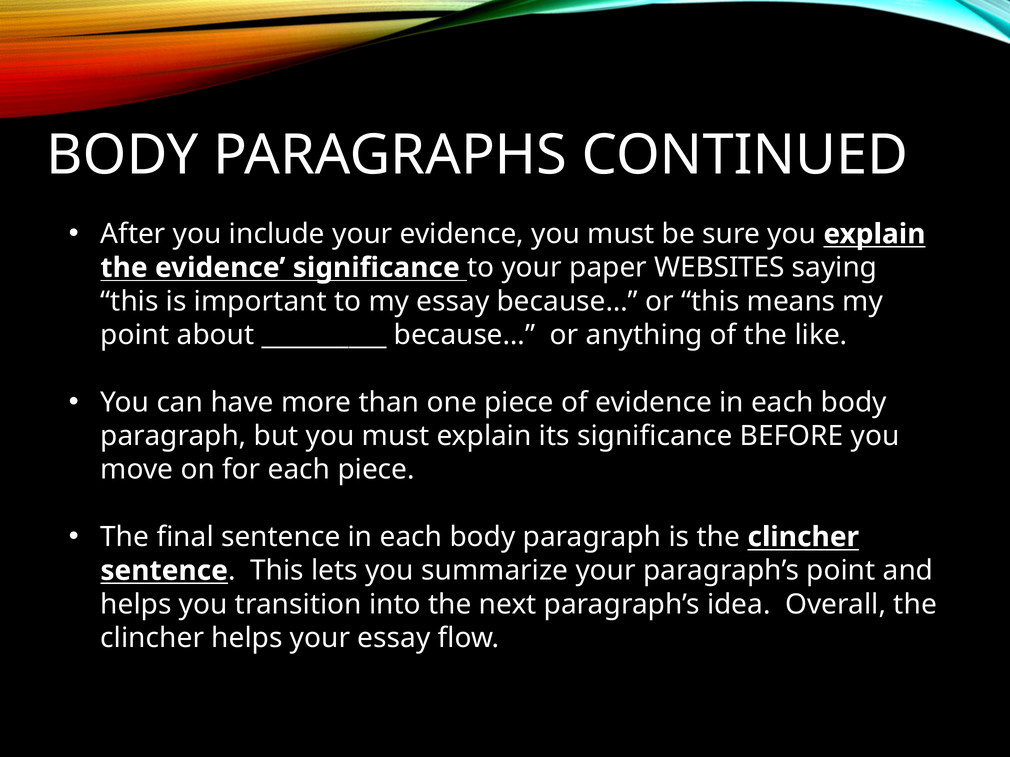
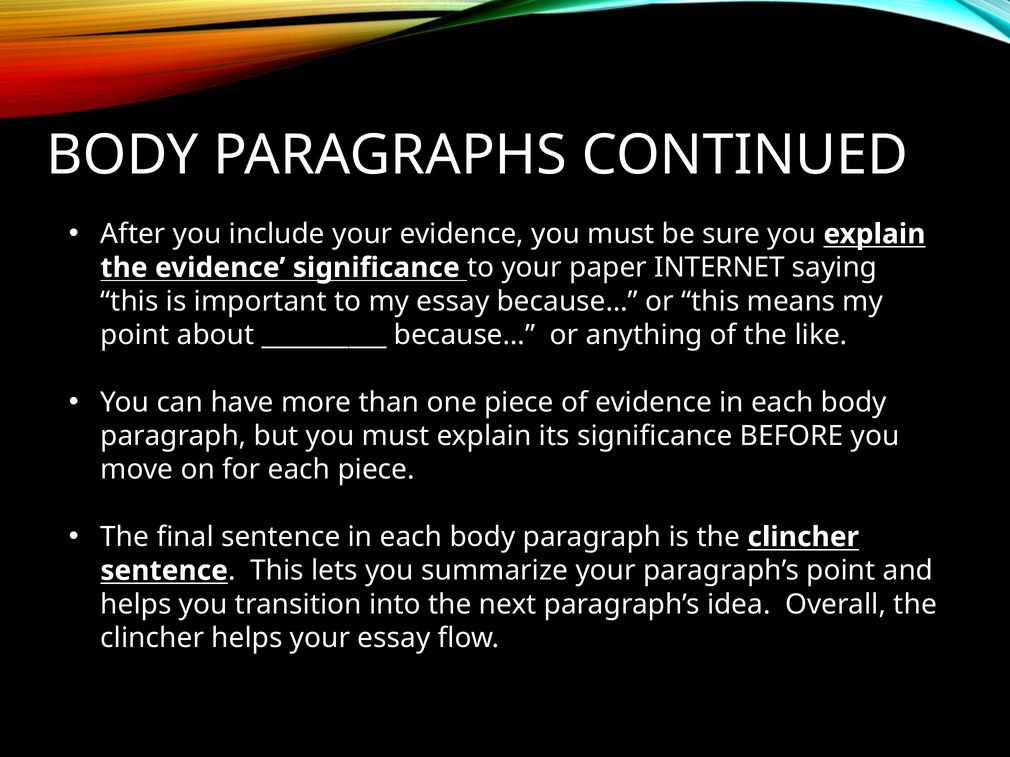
WEBSITES: WEBSITES -> INTERNET (720, 268)
